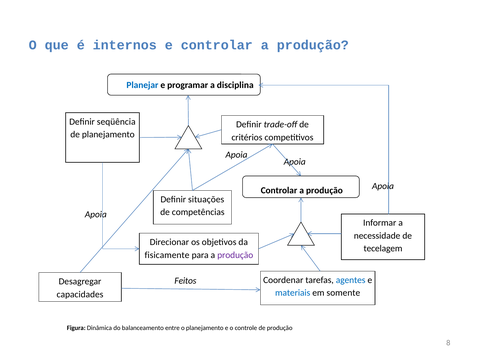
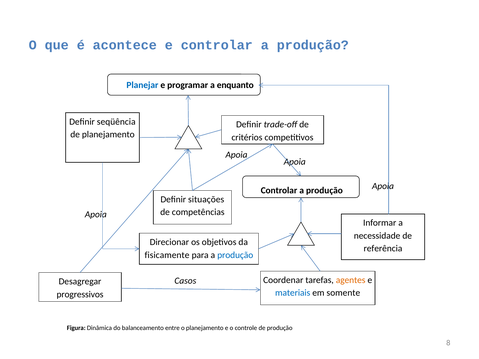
internos: internos -> acontece (125, 45)
disciplina: disciplina -> enquanto (235, 85)
tecelagem: tecelagem -> referência (383, 249)
produção colour: purple -> blue (235, 255)
agentes colour: blue -> orange (351, 280)
Feitos: Feitos -> Casos (185, 281)
capacidades: capacidades -> progressivos (80, 295)
